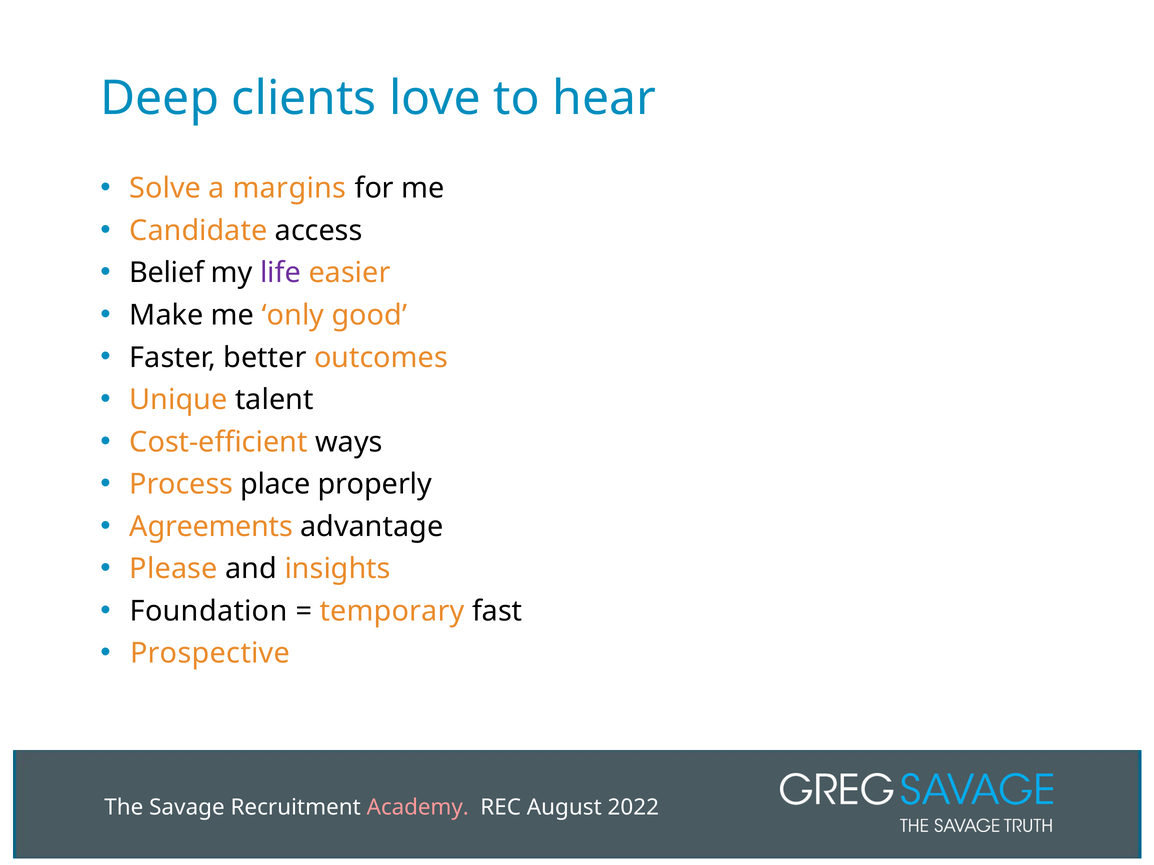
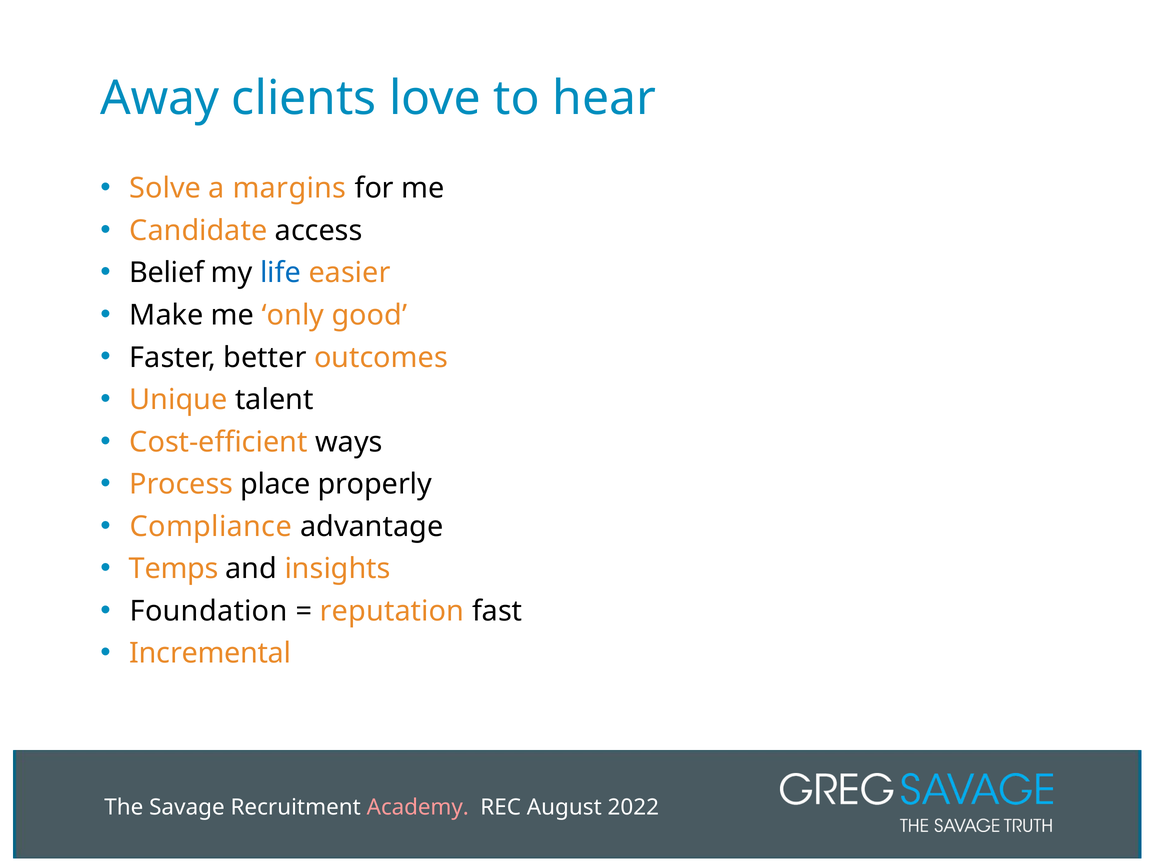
Deep: Deep -> Away (160, 98)
life colour: purple -> blue (281, 273)
Agreements: Agreements -> Compliance (211, 527)
Please: Please -> Temps (174, 569)
temporary: temporary -> reputation (392, 612)
Prospective: Prospective -> Incremental (210, 654)
